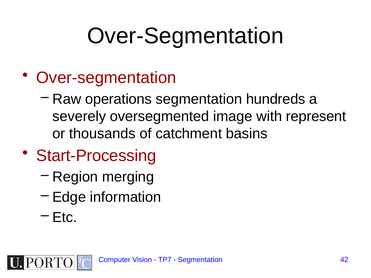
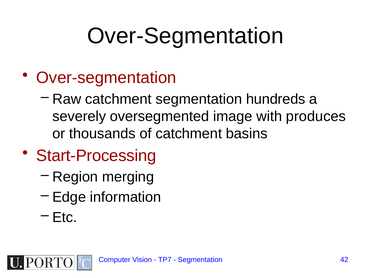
Raw operations: operations -> catchment (118, 99)
represent: represent -> produces (316, 116)
